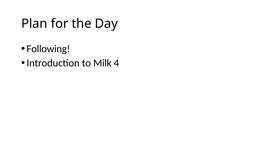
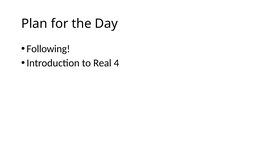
Milk: Milk -> Real (102, 63)
